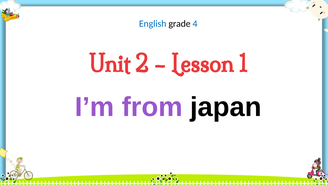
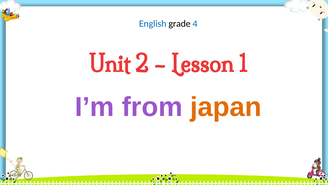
japan colour: black -> orange (226, 107)
